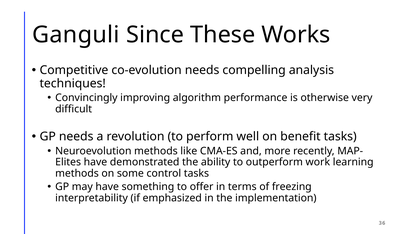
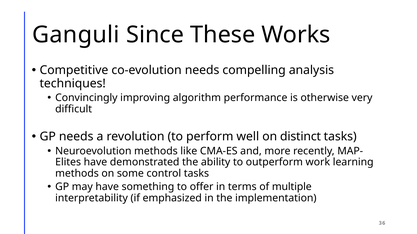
benefit: benefit -> distinct (301, 137)
freezing: freezing -> multiple (292, 187)
